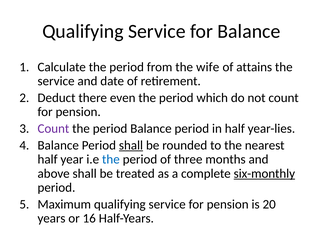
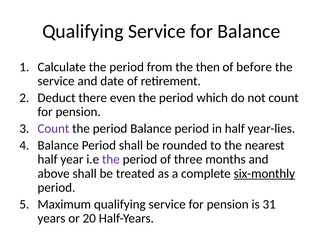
wife: wife -> then (208, 67)
attains: attains -> before (254, 67)
shall underline: present -> none (131, 145)
the colour: blue -> purple (111, 159)
20: 20 -> 31 (269, 204)
16: 16 -> 20 (89, 218)
